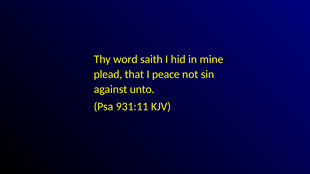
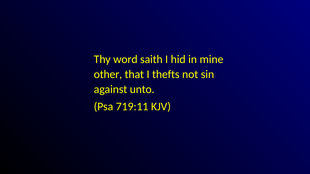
plead: plead -> other (108, 74)
peace: peace -> thefts (166, 74)
931:11: 931:11 -> 719:11 (132, 107)
